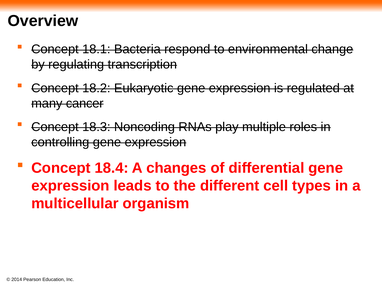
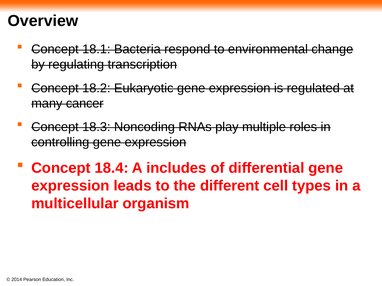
changes: changes -> includes (176, 168)
